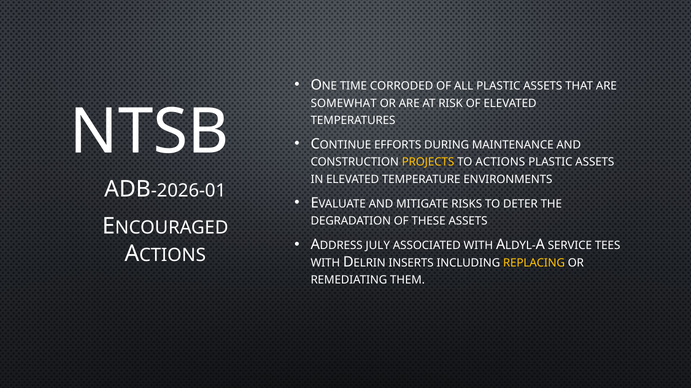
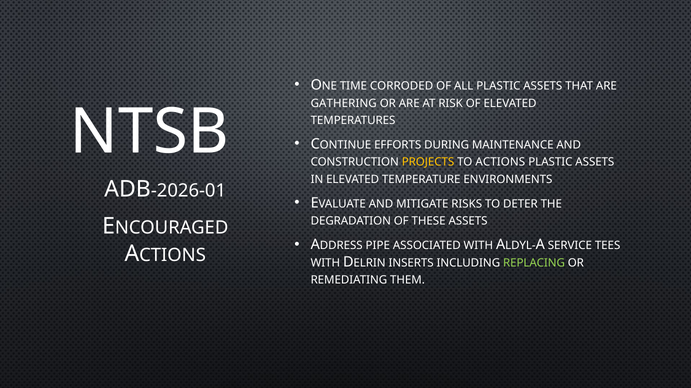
SOMEWHAT: SOMEWHAT -> GATHERING (344, 103)
JULY: JULY -> PIPE (378, 246)
REPLACING colour: yellow -> light green (534, 263)
